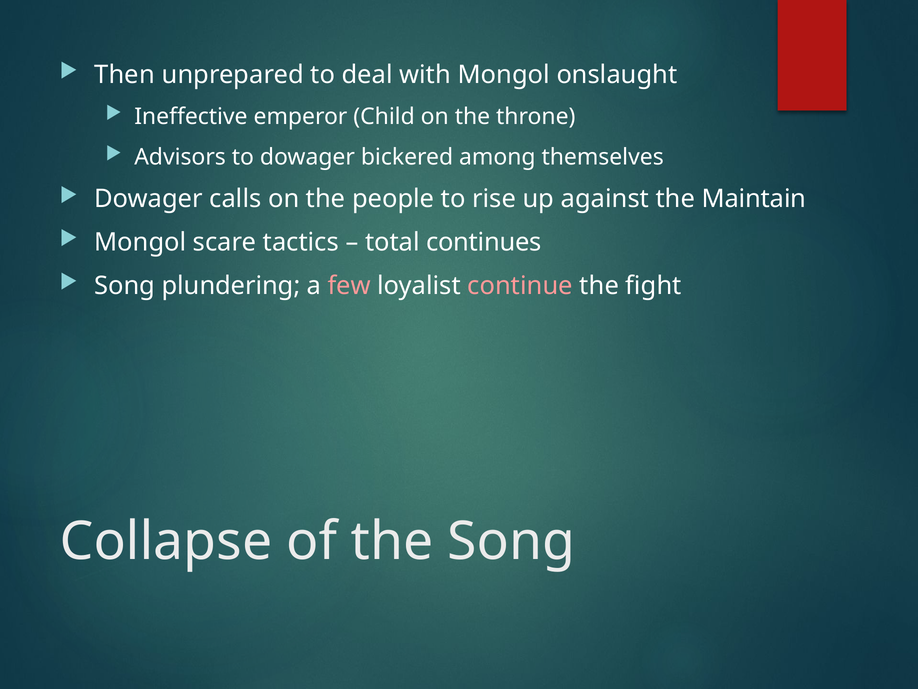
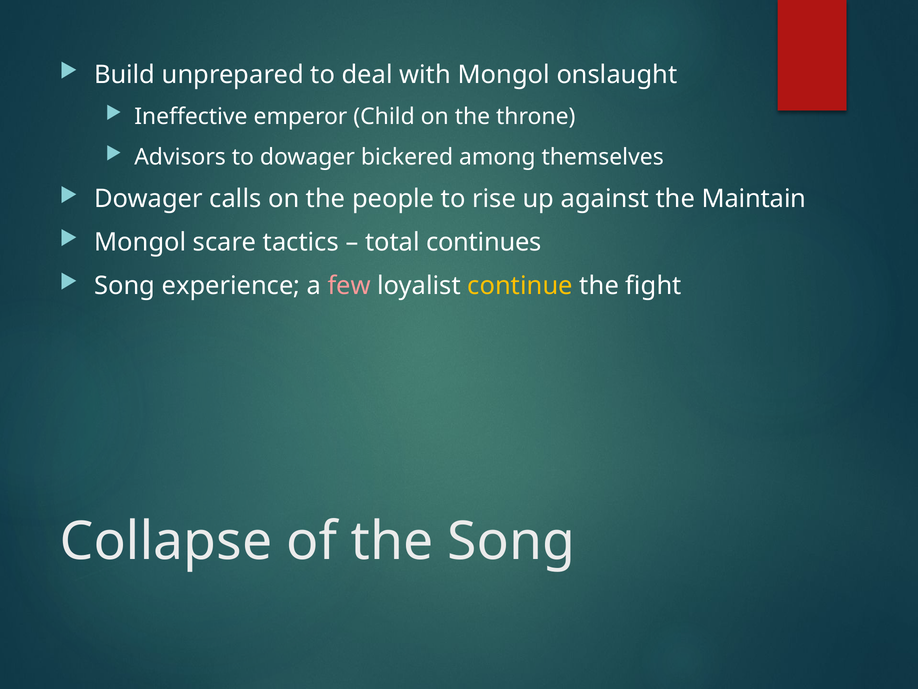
Then: Then -> Build (125, 75)
plundering: plundering -> experience (231, 286)
continue colour: pink -> yellow (520, 286)
